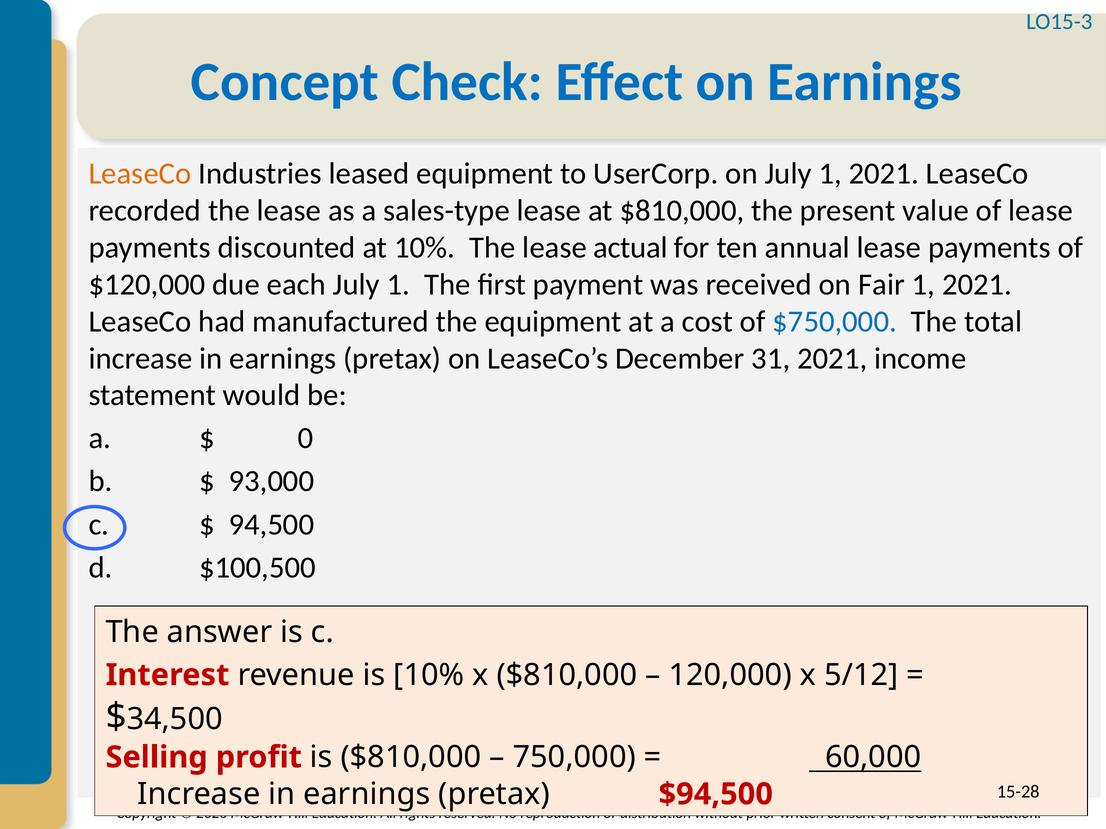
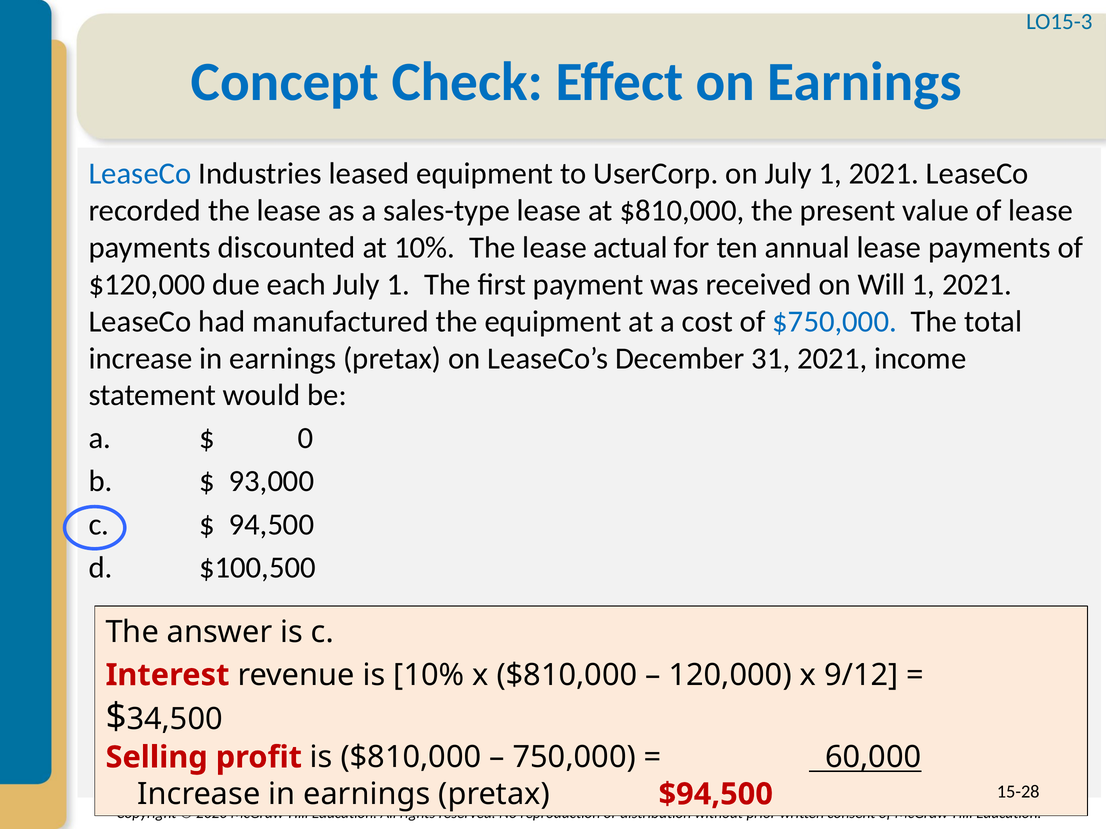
LeaseCo colour: orange -> blue (140, 174)
Fair: Fair -> Will (882, 285)
5/12: 5/12 -> 9/12 (861, 675)
